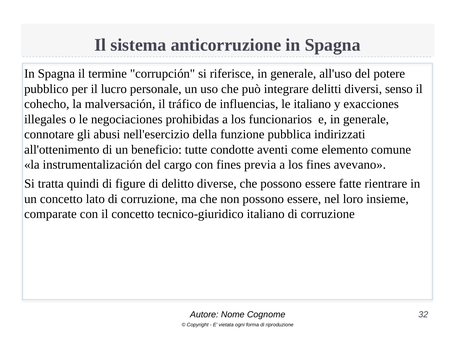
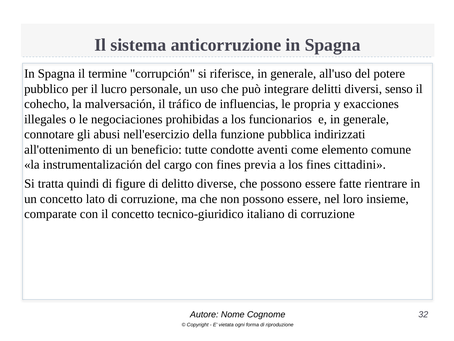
le italiano: italiano -> propria (312, 104)
avevano: avevano -> cittadini (360, 165)
